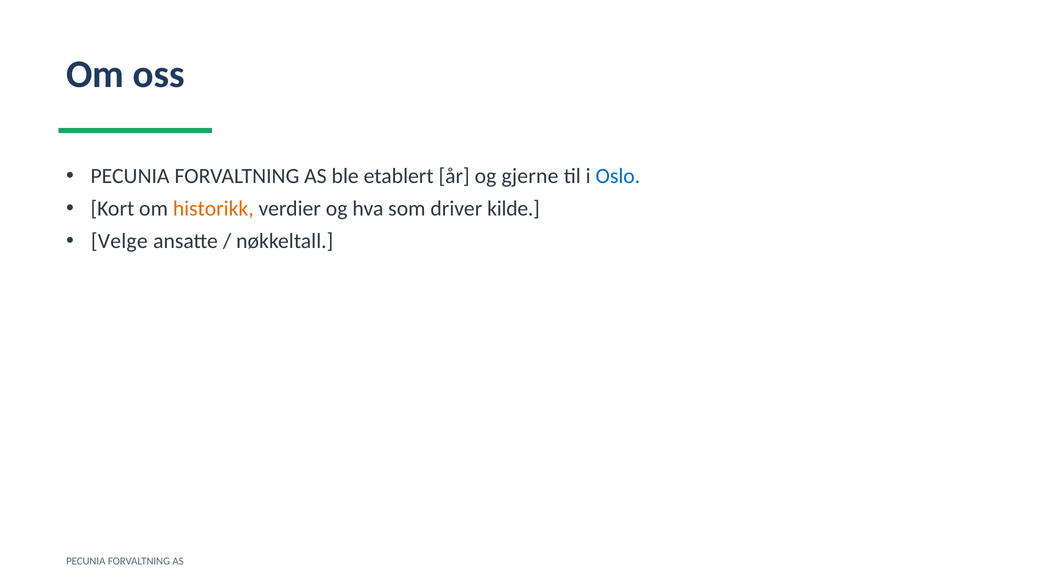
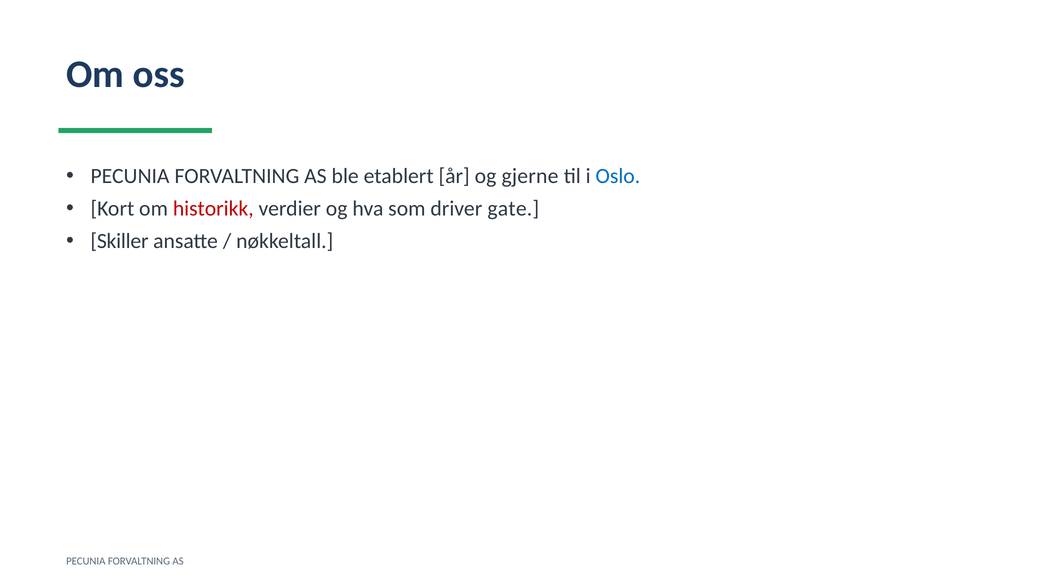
historikk colour: orange -> red (213, 209)
kilde: kilde -> gate (513, 209)
Velge: Velge -> Skiller (120, 241)
